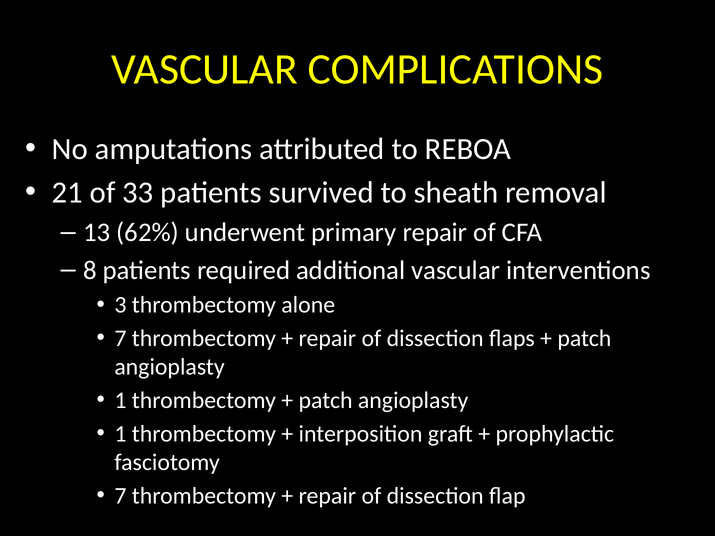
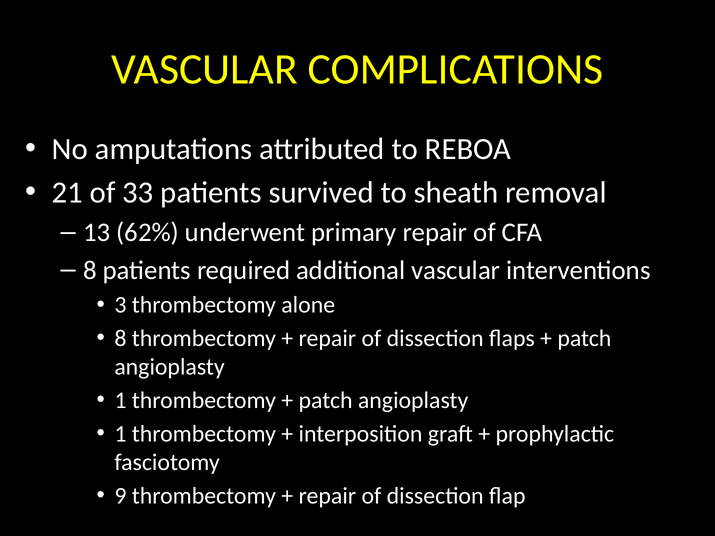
7: 7 -> 8 (120, 339)
7: 7 -> 9 (120, 496)
